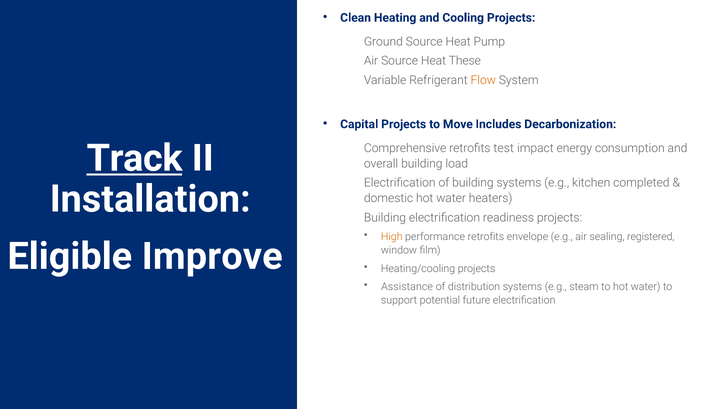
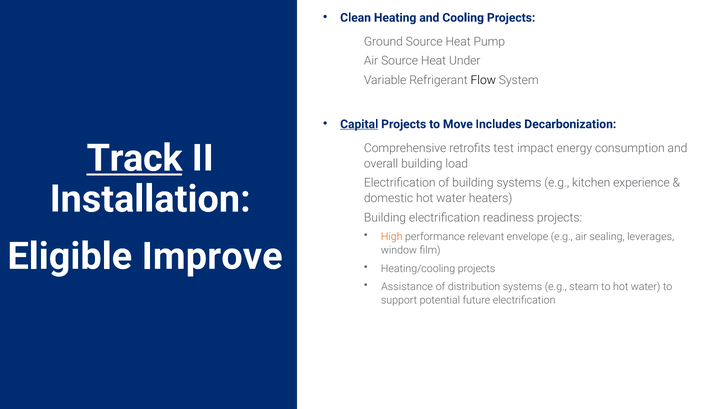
These: These -> Under (465, 61)
Flow colour: orange -> black (483, 80)
Capital underline: none -> present (359, 124)
completed: completed -> experience (641, 183)
performance retrofits: retrofits -> relevant (486, 236)
registered: registered -> leverages (651, 236)
